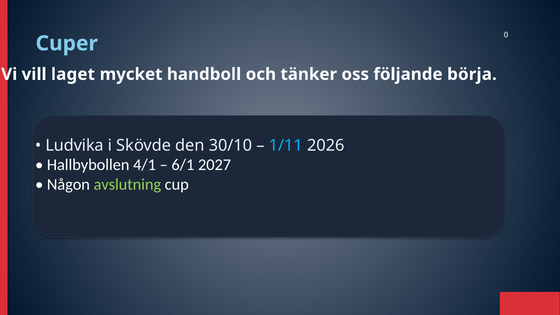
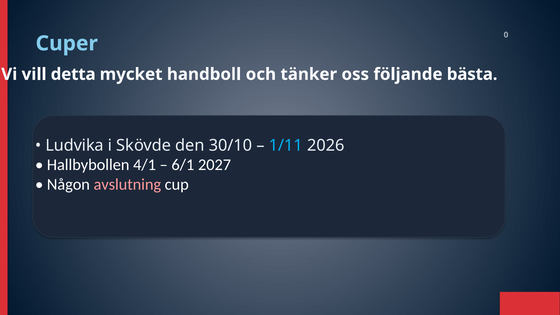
laget: laget -> detta (73, 74)
börja: börja -> bästa (472, 74)
avslutning colour: light green -> pink (127, 185)
